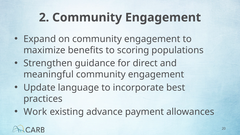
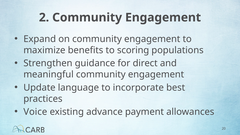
Work: Work -> Voice (35, 112)
